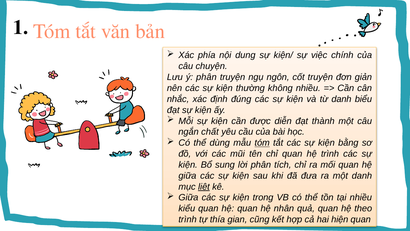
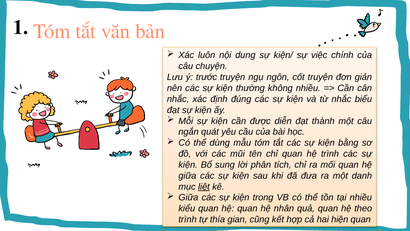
phía: phía -> luôn (207, 55)
ý phân: phân -> trước (206, 77)
từ danh: danh -> nhắc (341, 99)
chất: chất -> quát (210, 132)
tóm underline: present -> none (262, 143)
